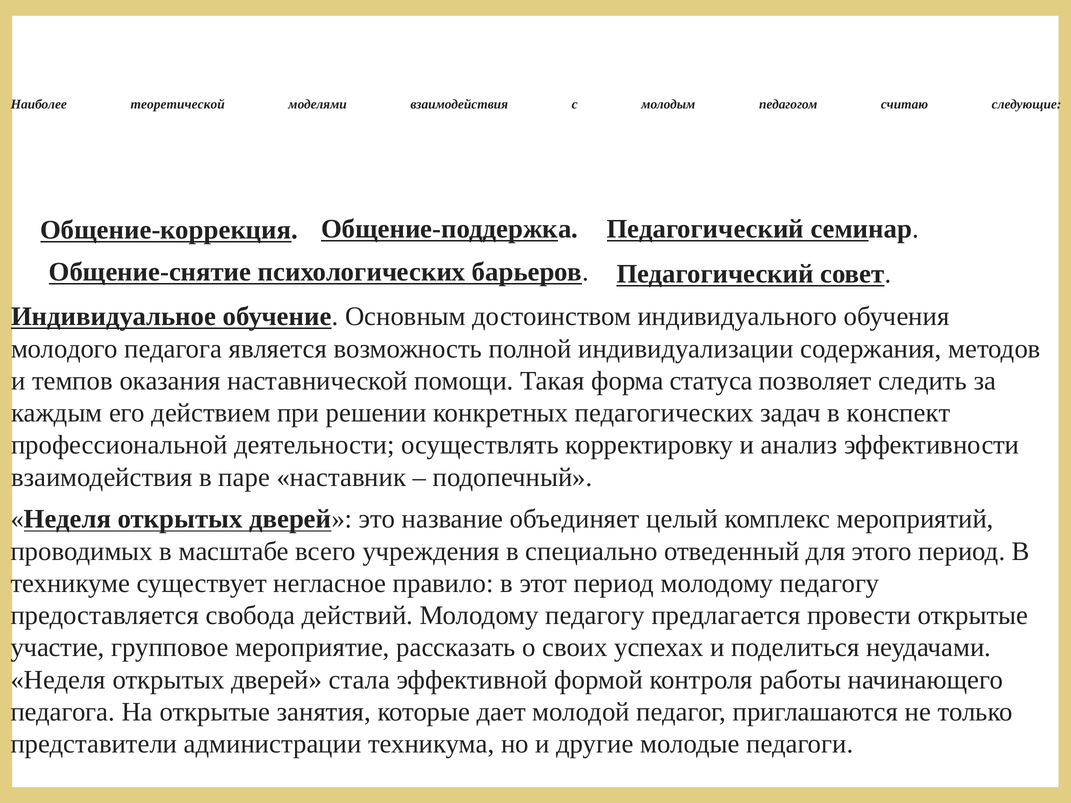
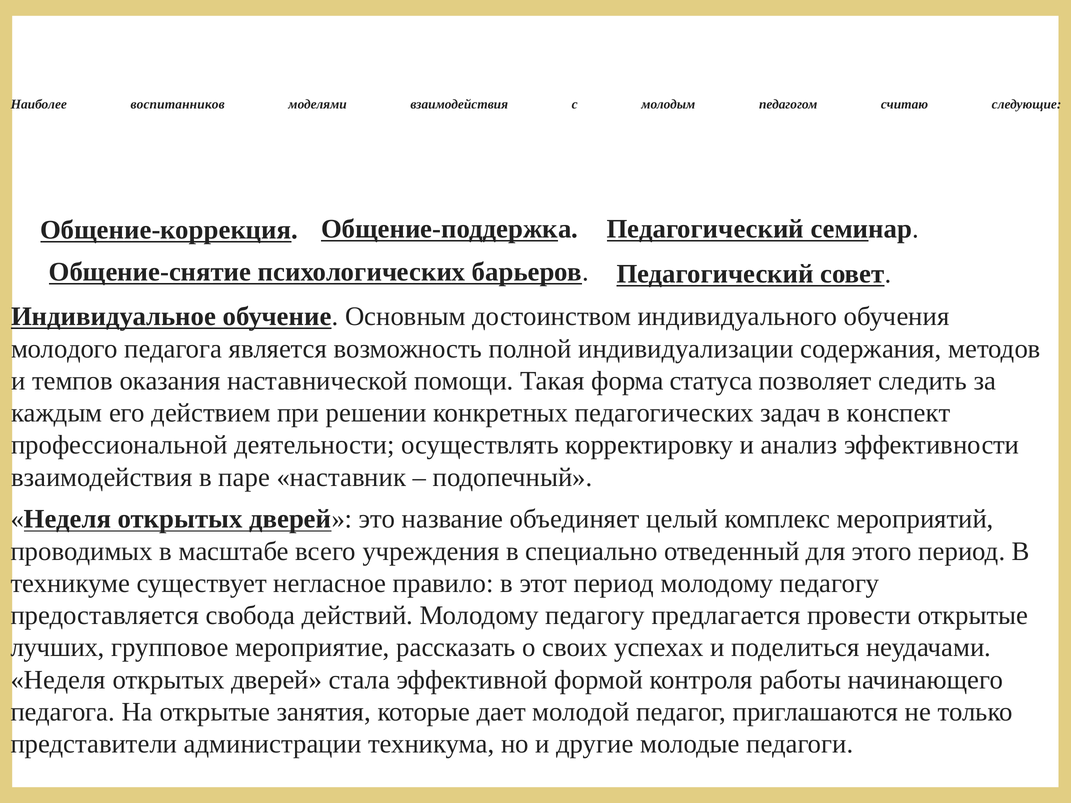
теоретической: теоретической -> воспитанников (178, 105)
участие: участие -> лучших (58, 648)
